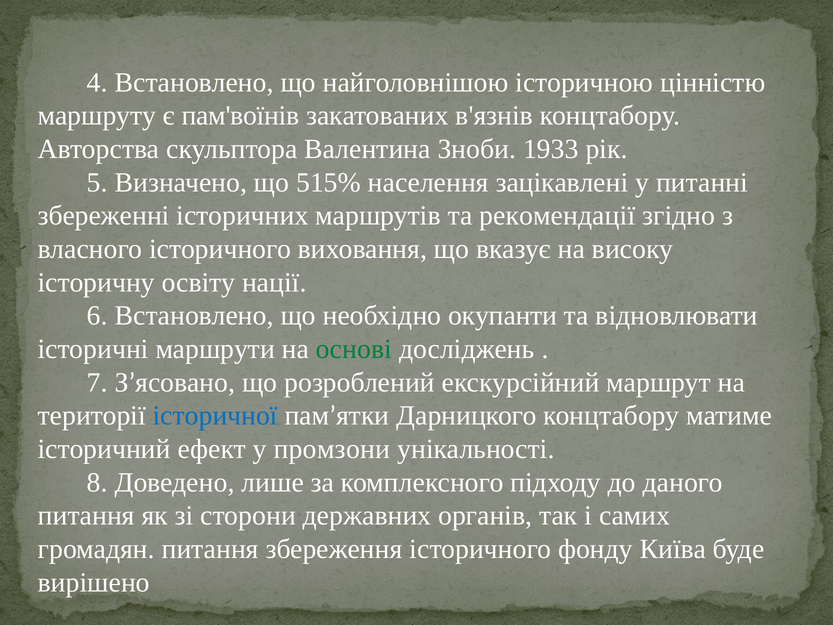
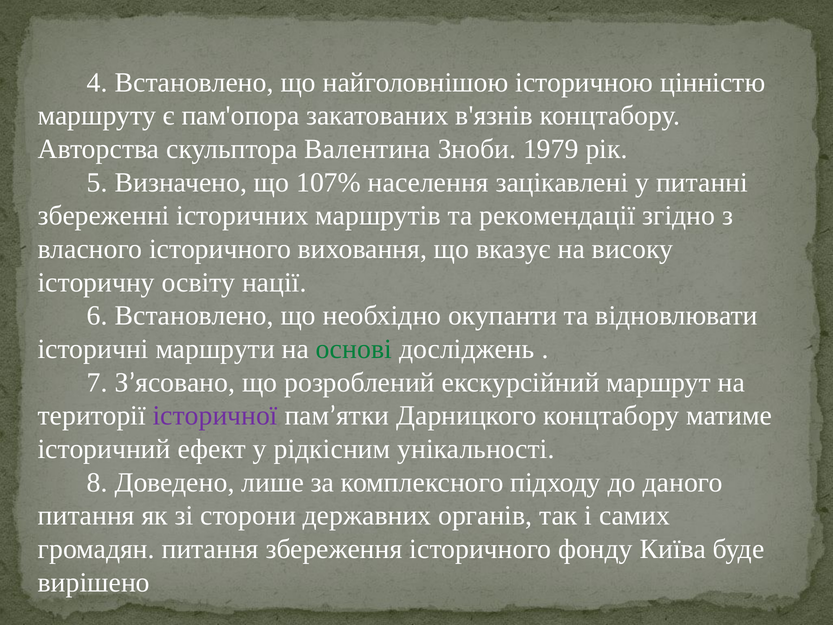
пам'воїнів: пам'воїнів -> пам'опора (240, 116)
1933: 1933 -> 1979 (551, 149)
515%: 515% -> 107% (329, 182)
історичної colour: blue -> purple (215, 416)
промзони: промзони -> рідкісним (332, 449)
